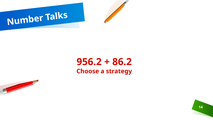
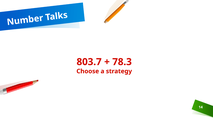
956.2: 956.2 -> 803.7 (89, 62)
86.2: 86.2 -> 78.3 (122, 62)
